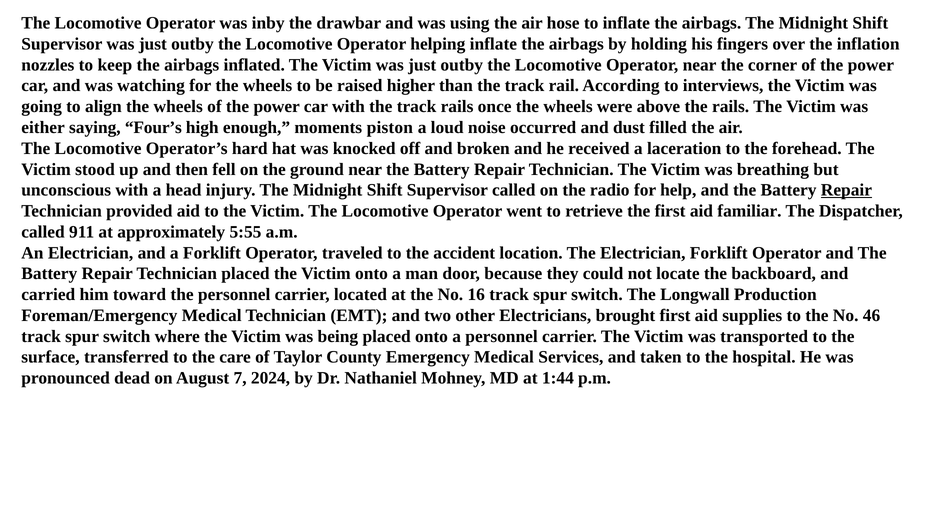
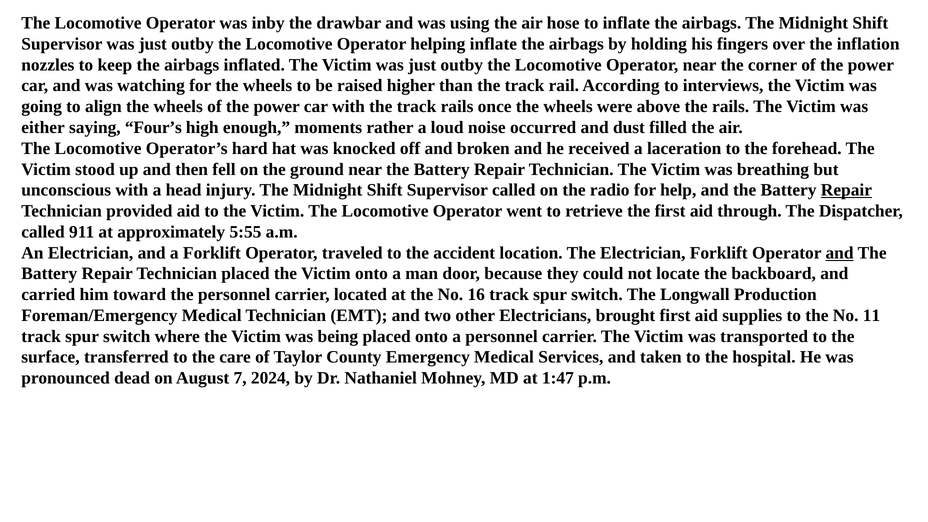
piston: piston -> rather (390, 128)
familiar: familiar -> through (749, 211)
and underline: none -> present (840, 253)
46: 46 -> 11 (872, 315)
1:44: 1:44 -> 1:47 (558, 378)
